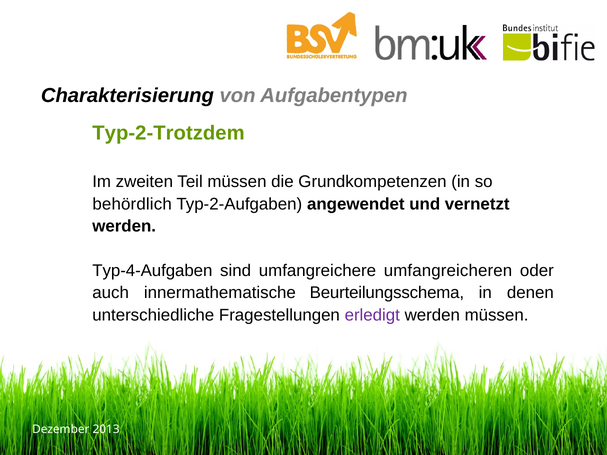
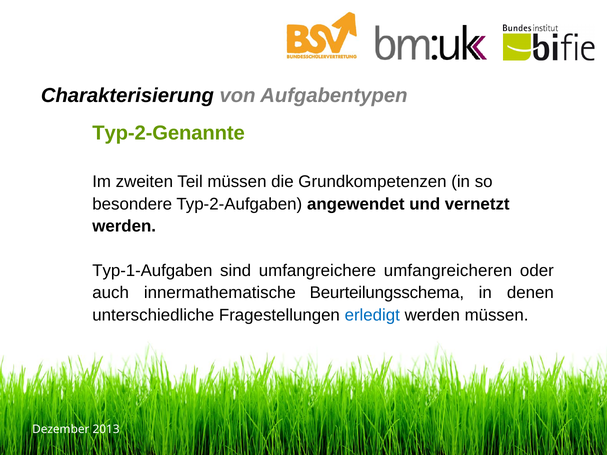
Typ-2-Trotzdem: Typ-2-Trotzdem -> Typ-2-Genannte (169, 133)
behördlich: behördlich -> besondere (132, 204)
Typ-4-Aufgaben: Typ-4-Aufgaben -> Typ-1-Aufgaben (152, 271)
erledigt colour: purple -> blue (372, 315)
